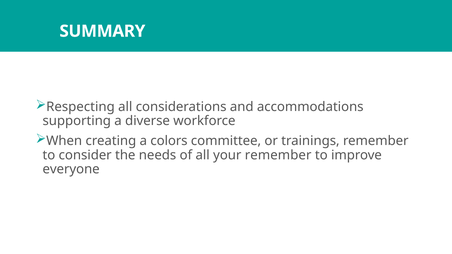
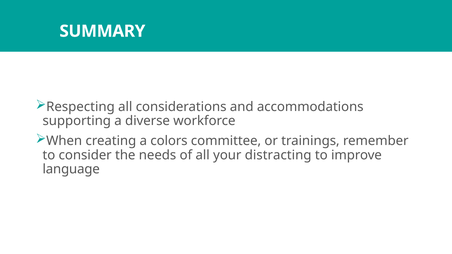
your remember: remember -> distracting (278, 155)
everyone: everyone -> language (71, 169)
